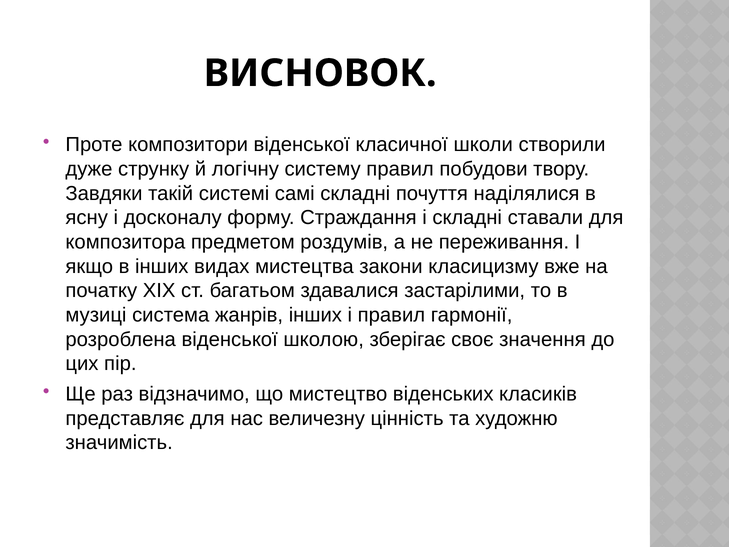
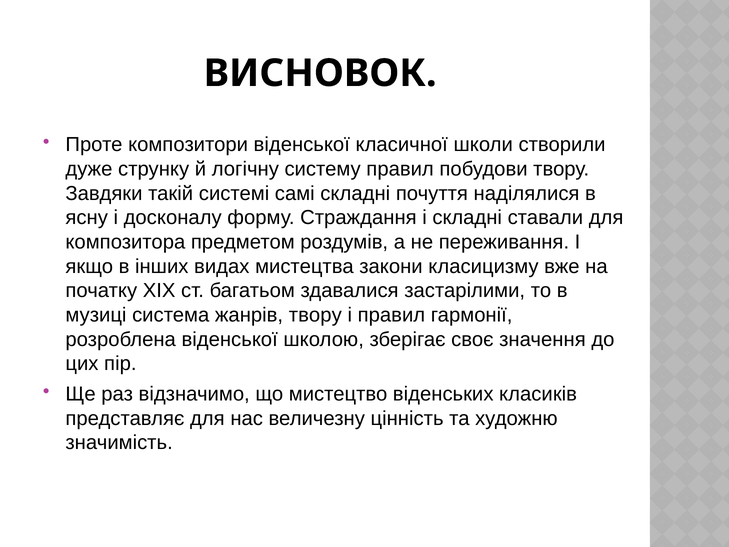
жанрів інших: інших -> твору (315, 315)
